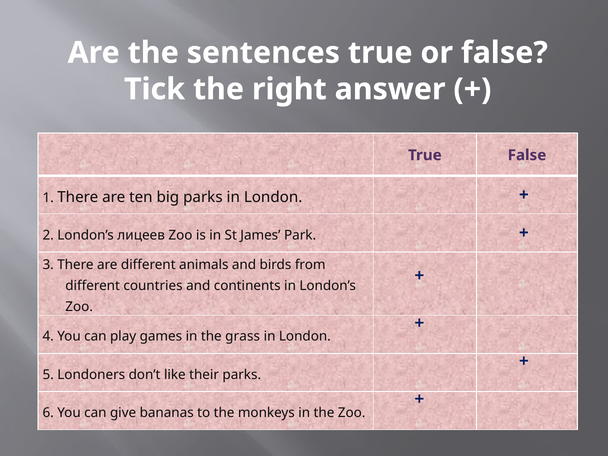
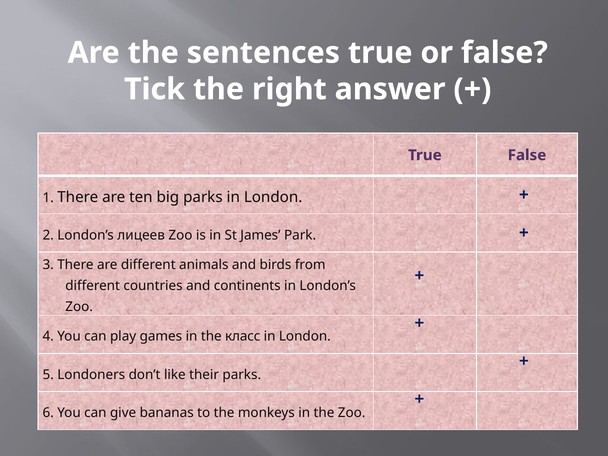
grass: grass -> класс (243, 336)
